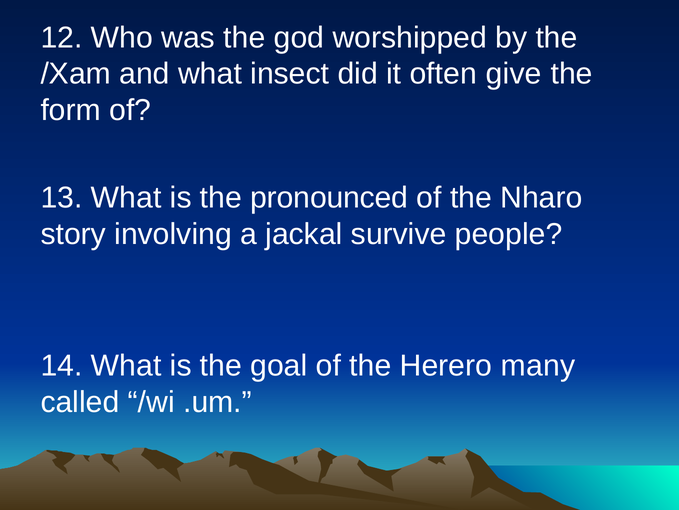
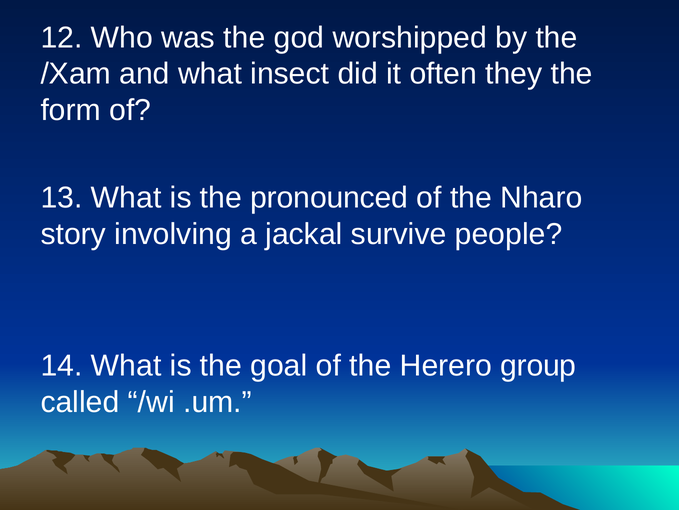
give: give -> they (514, 74)
many: many -> group (538, 365)
